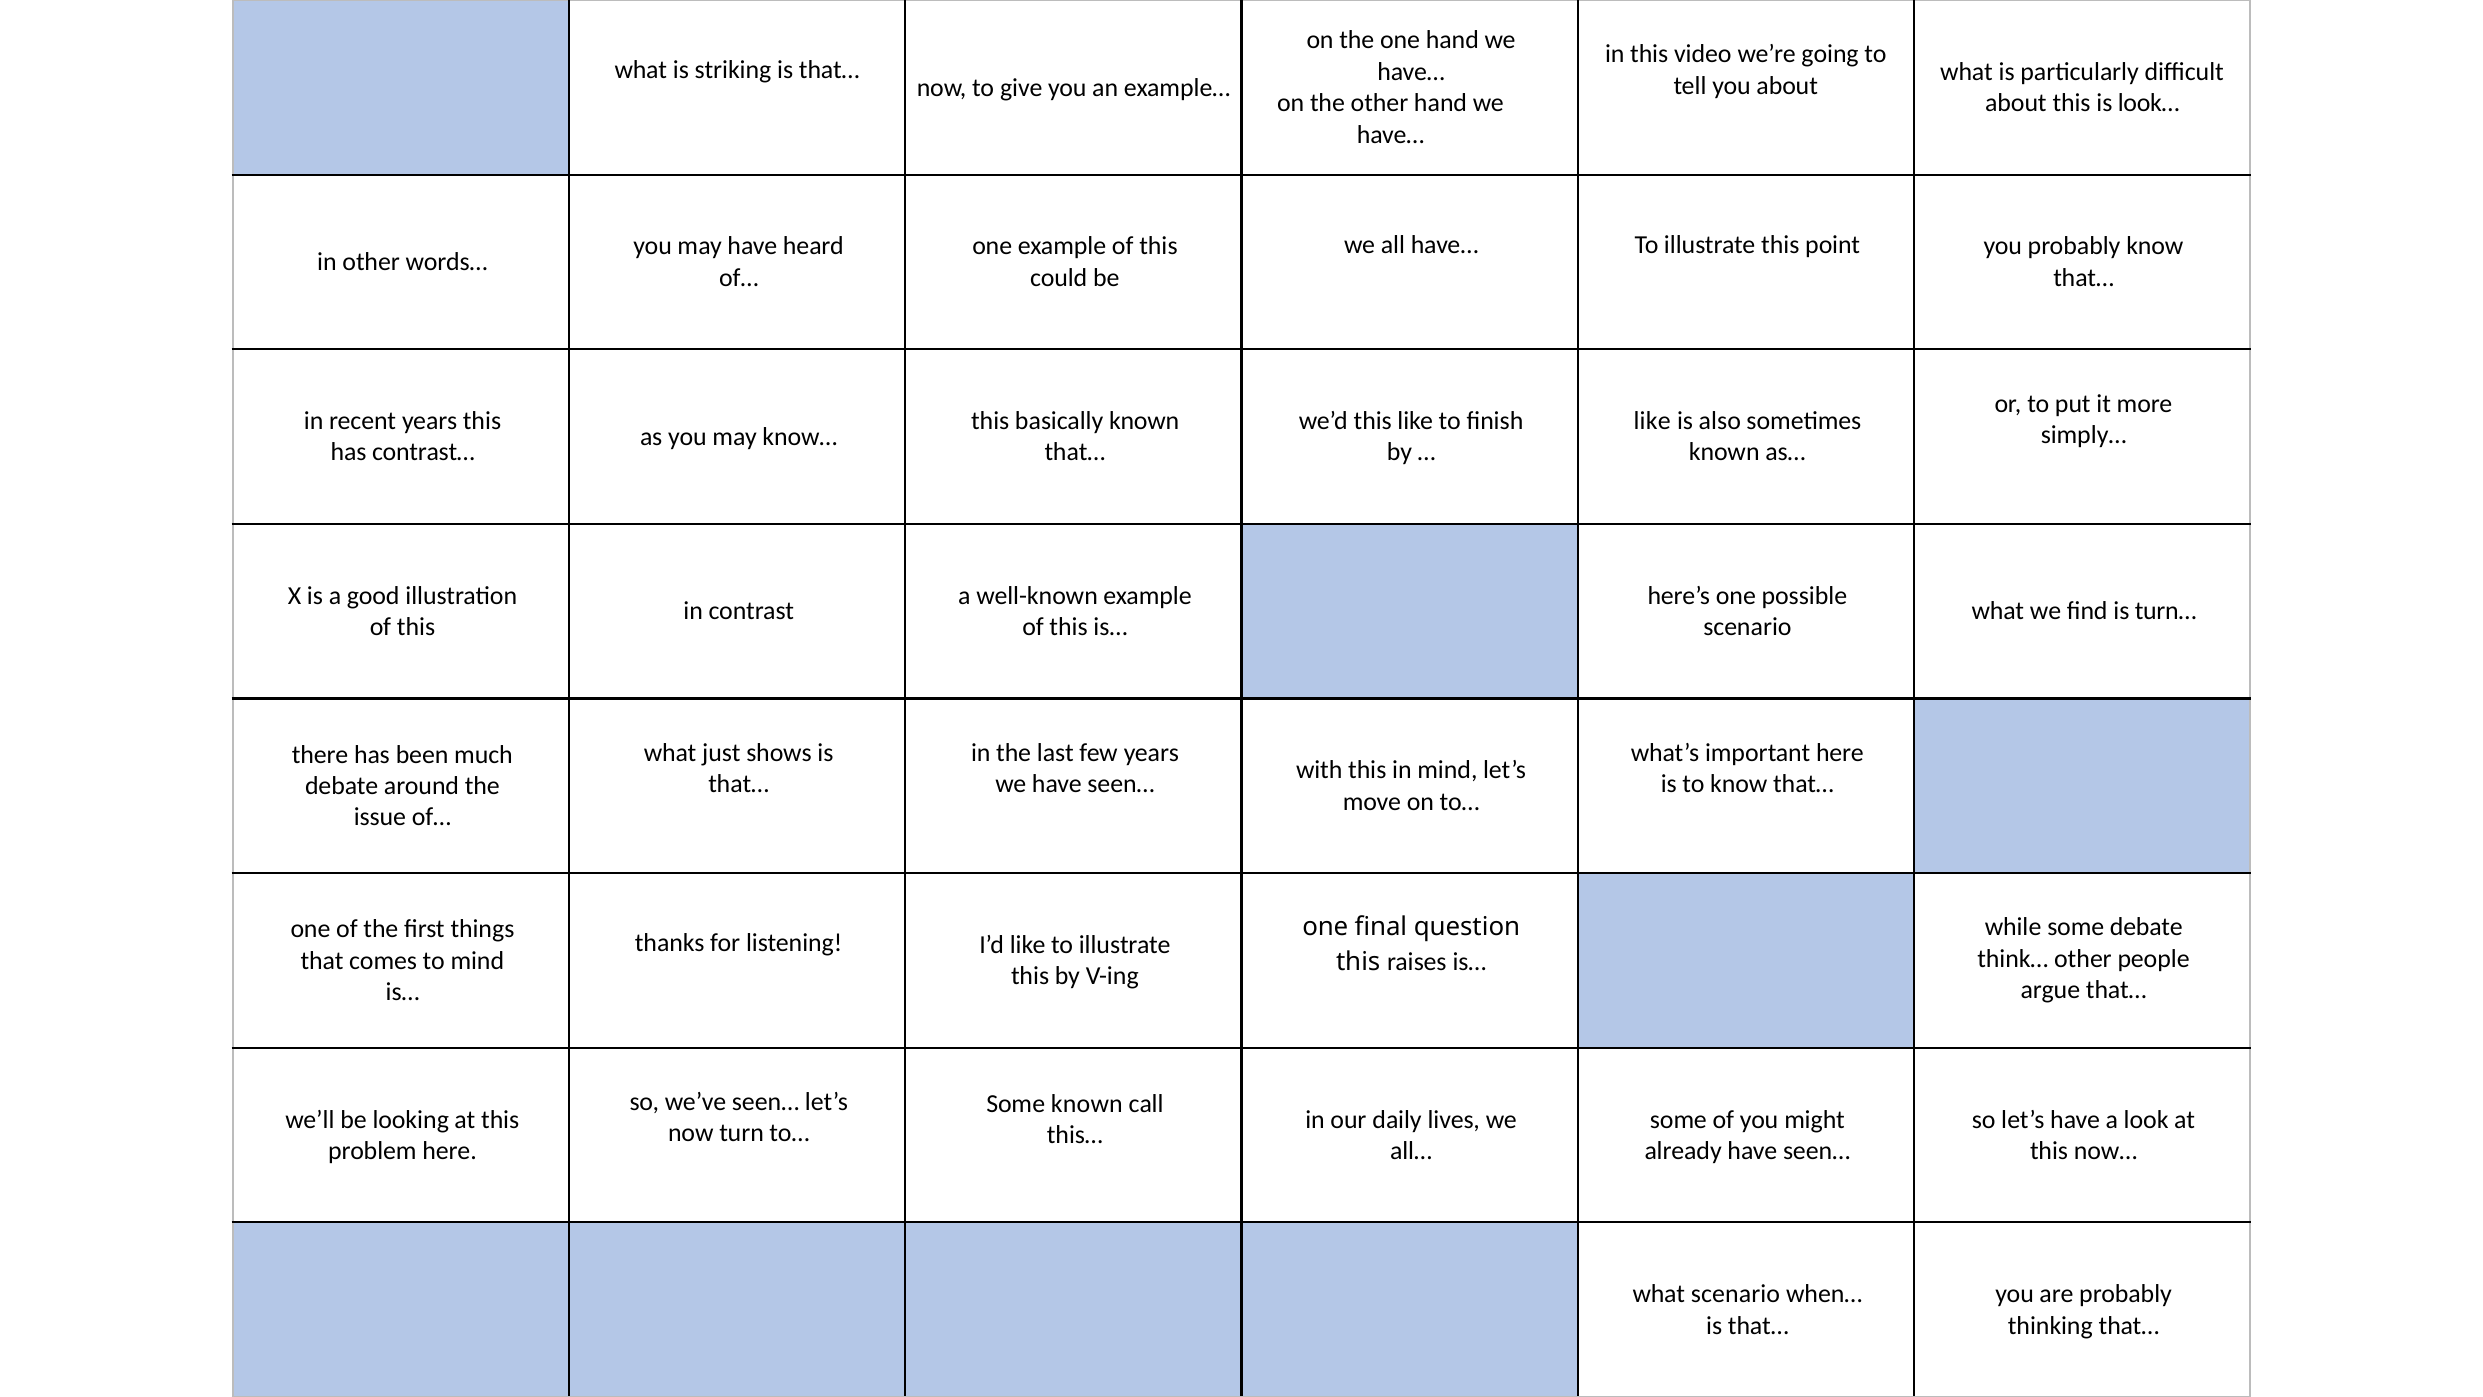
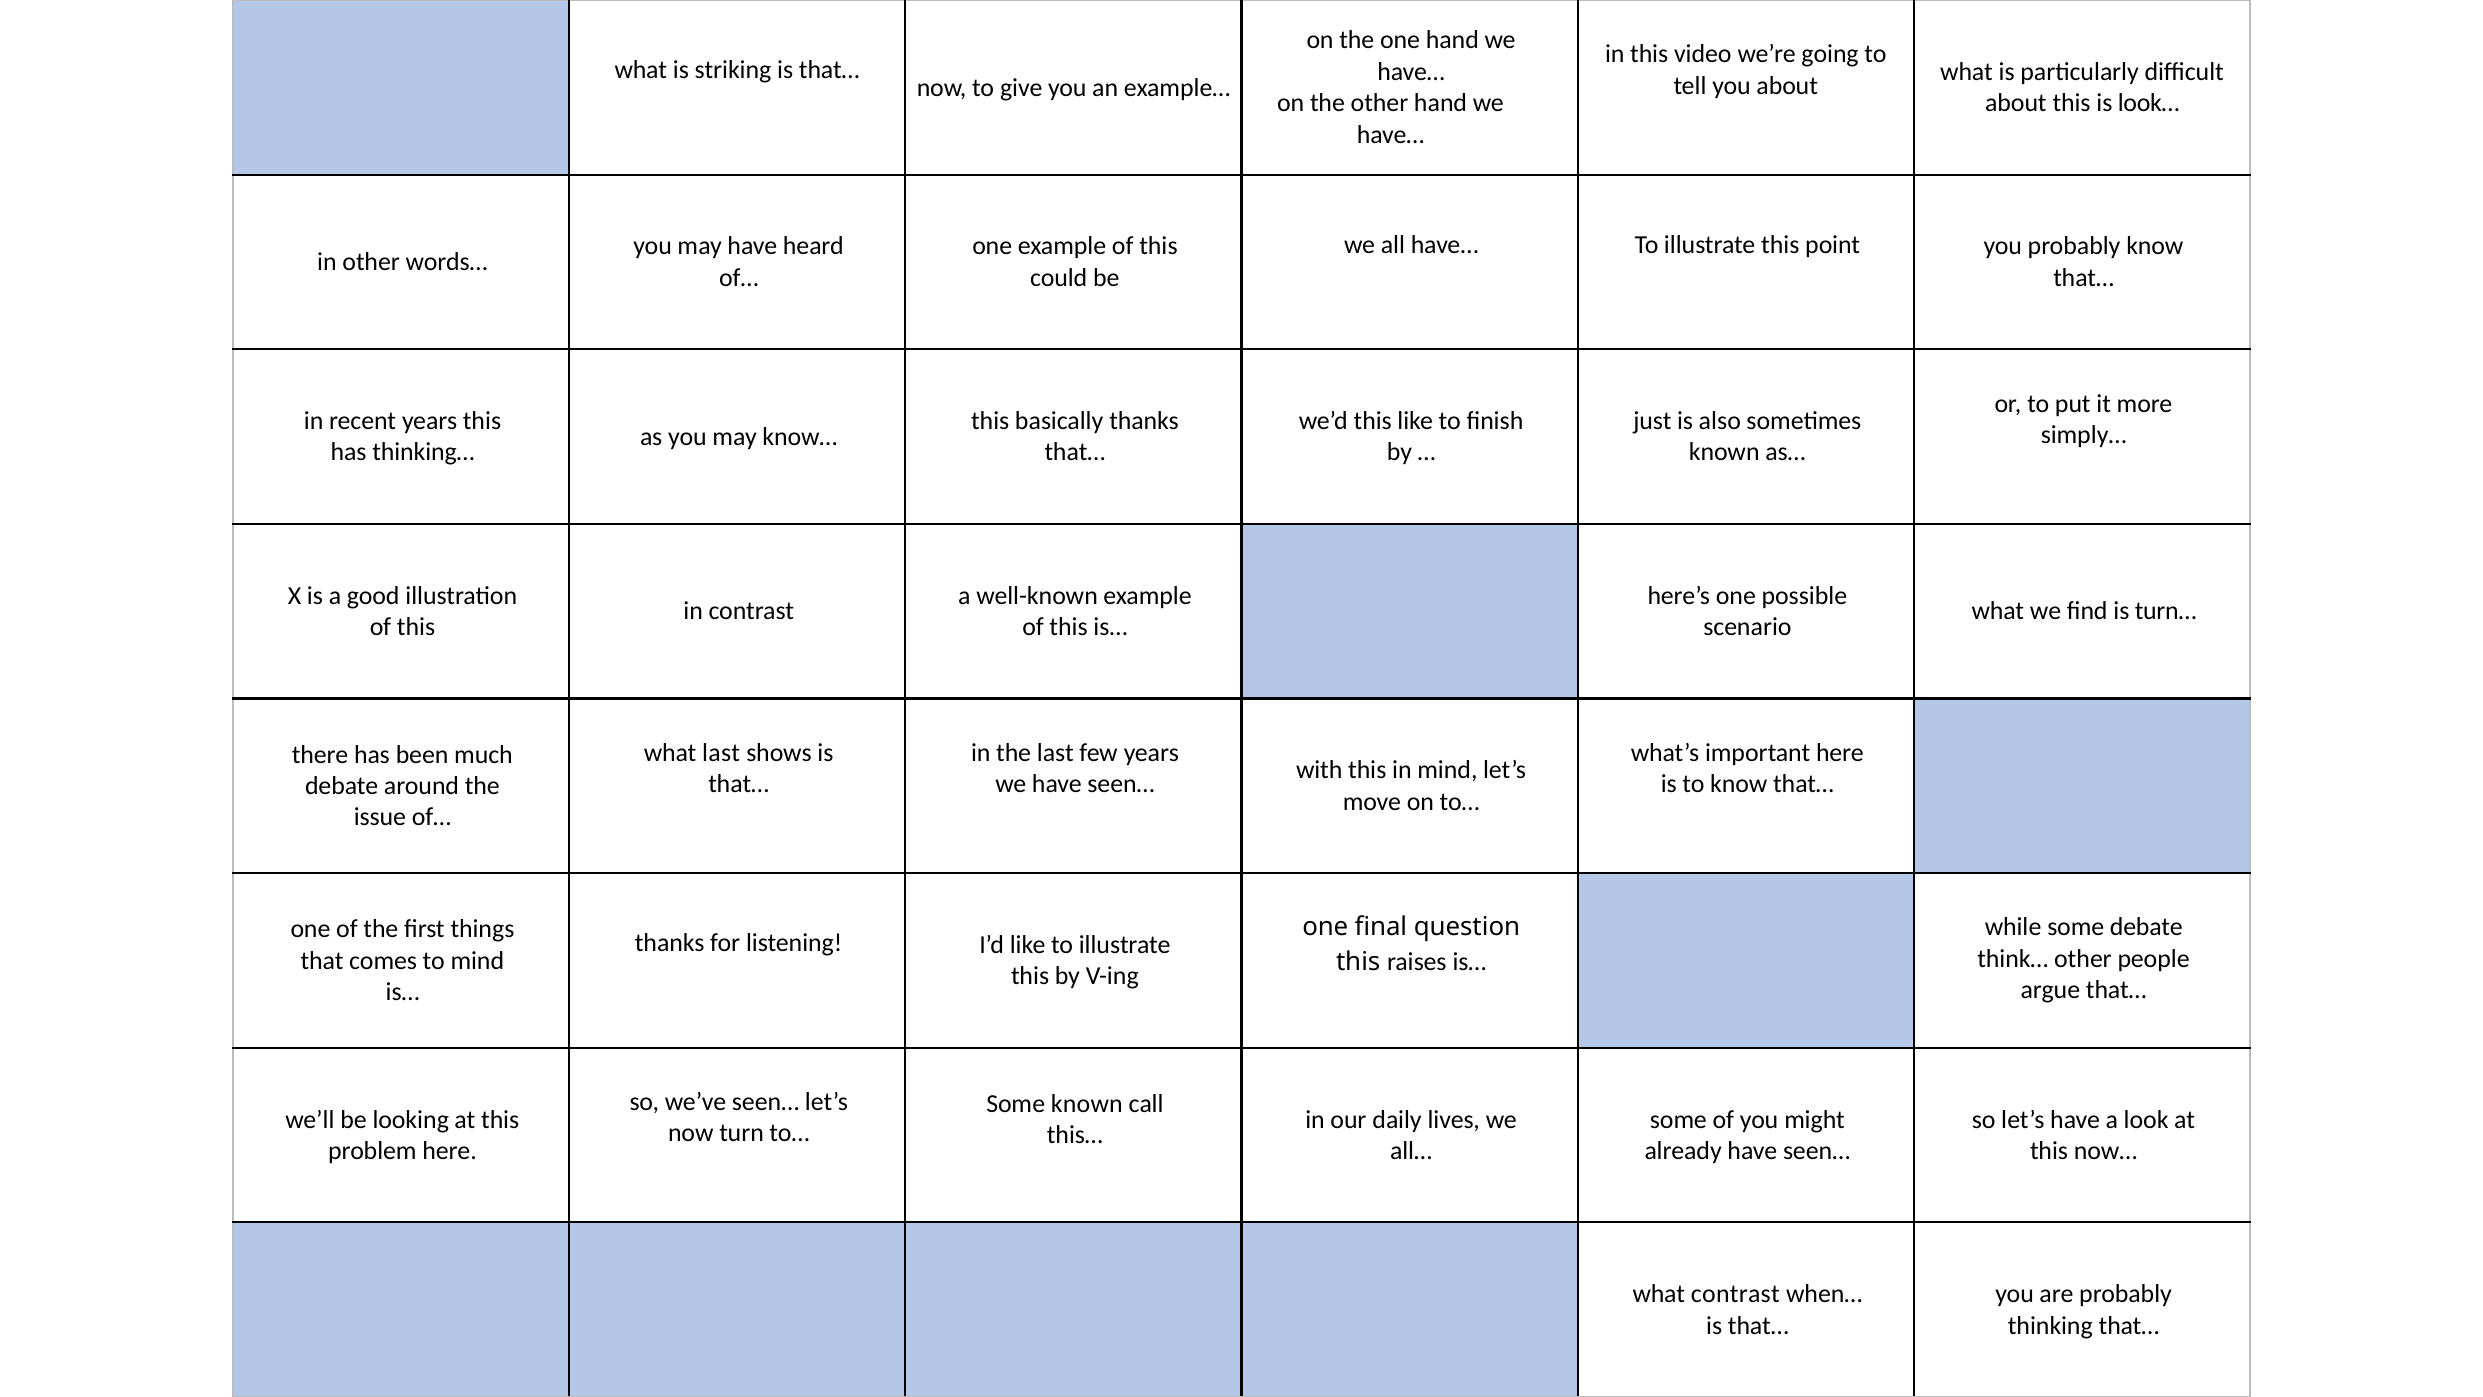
basically known: known -> thanks (1144, 421)
like: like -> just (1652, 421)
contrast…: contrast… -> thinking… (423, 452)
what just: just -> last (721, 753)
what scenario: scenario -> contrast (1735, 1294)
